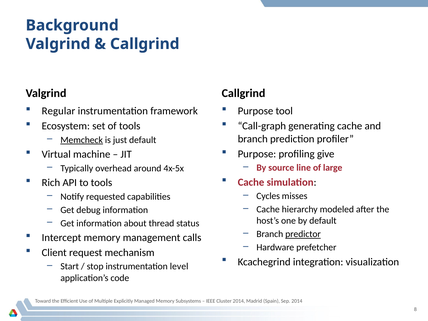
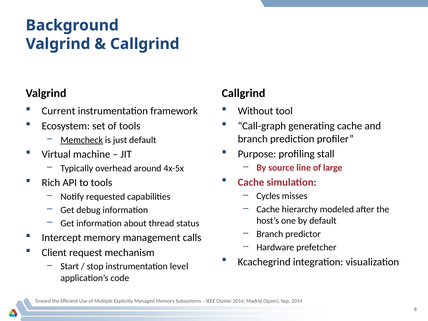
Regular: Regular -> Current (59, 111)
Purpose: Purpose -> Without (256, 111)
give: give -> stall (326, 154)
predictor underline: present -> none (303, 234)
